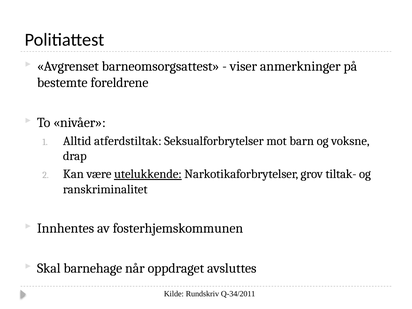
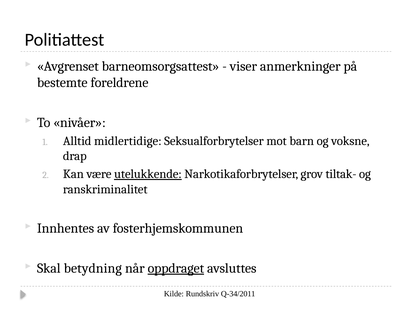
atferdstiltak: atferdstiltak -> midlertidige (128, 141)
barnehage: barnehage -> betydning (93, 268)
oppdraget underline: none -> present (176, 268)
